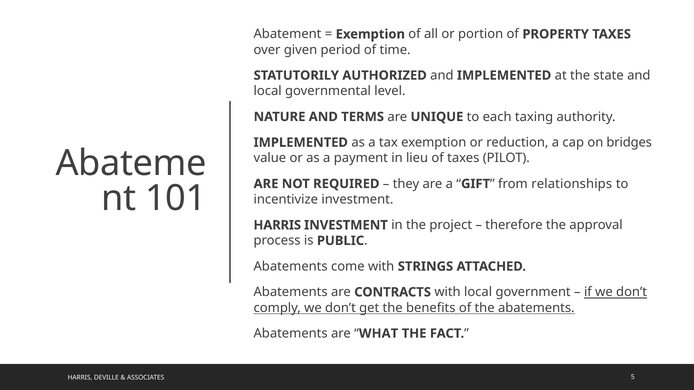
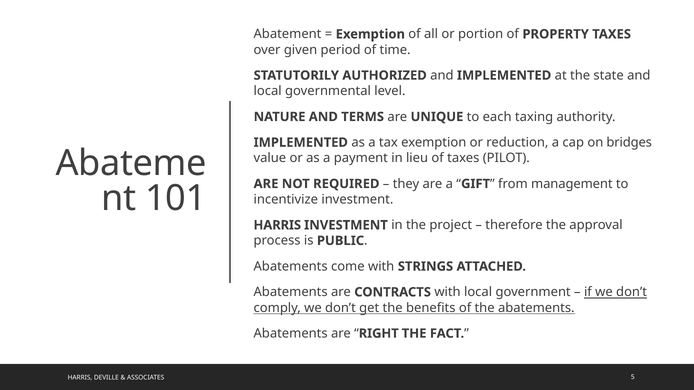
relationships: relationships -> management (572, 184)
WHAT: WHAT -> RIGHT (379, 334)
